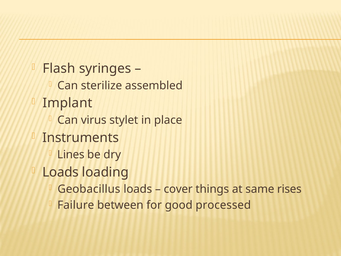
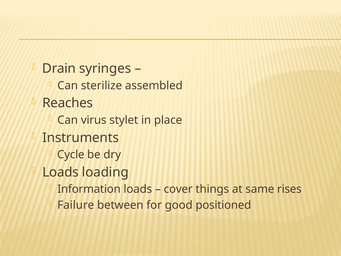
Flash: Flash -> Drain (59, 69)
Implant: Implant -> Reaches (68, 103)
Lines: Lines -> Cycle (71, 154)
Geobacillus: Geobacillus -> Information (89, 189)
processed: processed -> positioned (223, 205)
